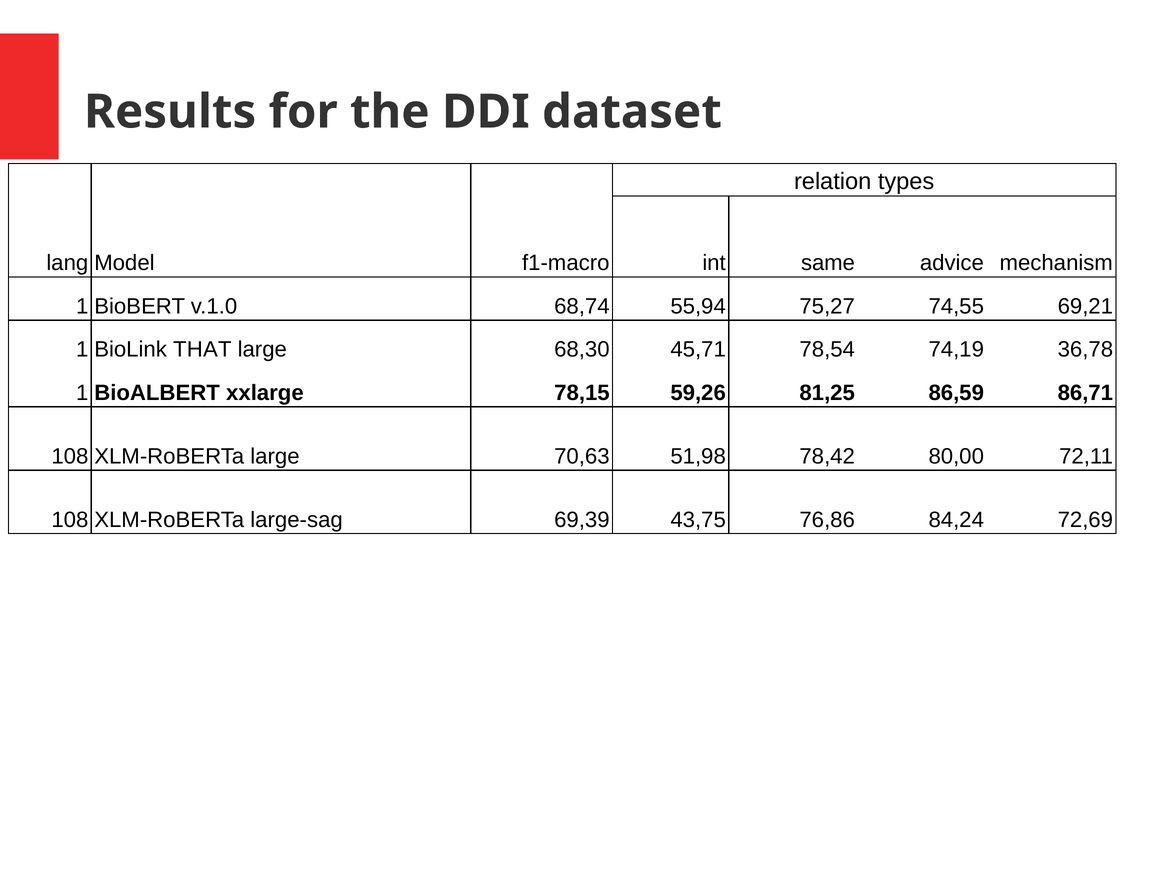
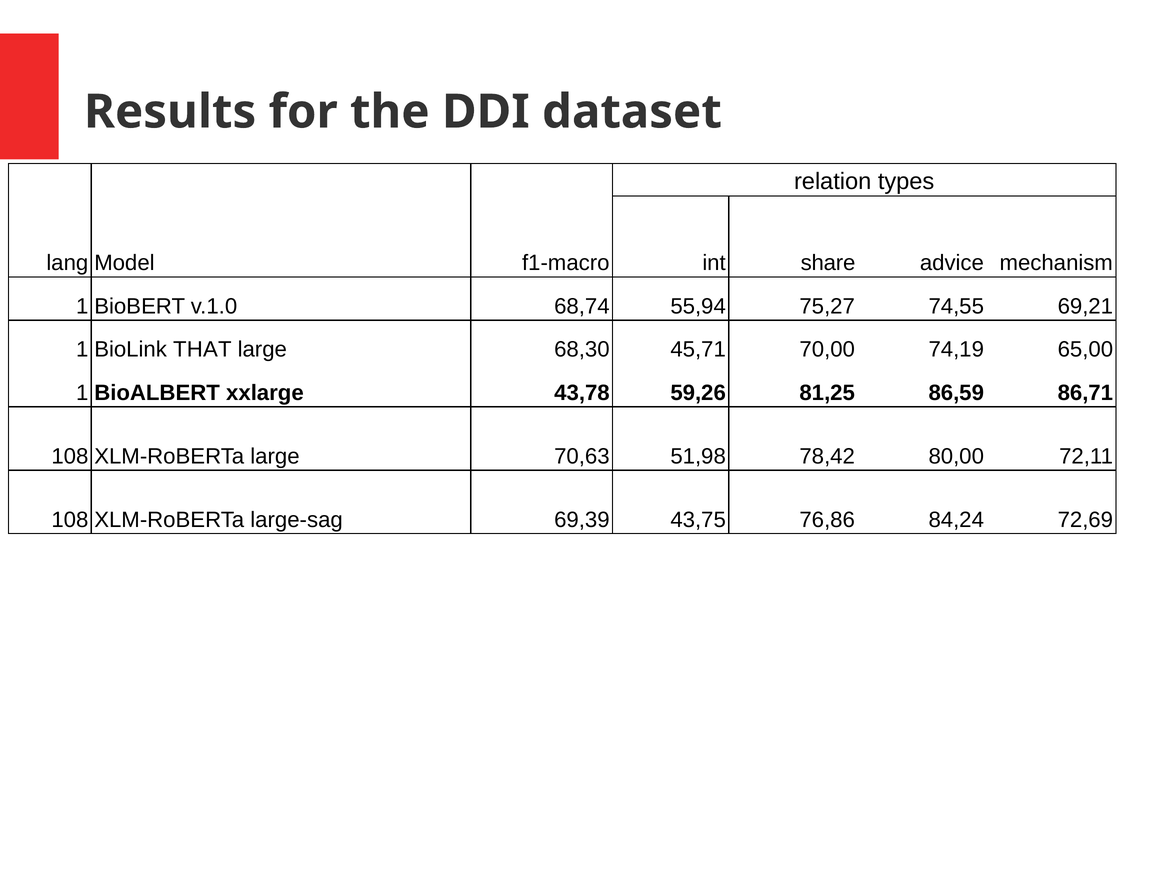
same: same -> share (828, 263)
78,54: 78,54 -> 70,00 (827, 350)
36,78: 36,78 -> 65,00 (1085, 350)
78,15: 78,15 -> 43,78 (582, 393)
